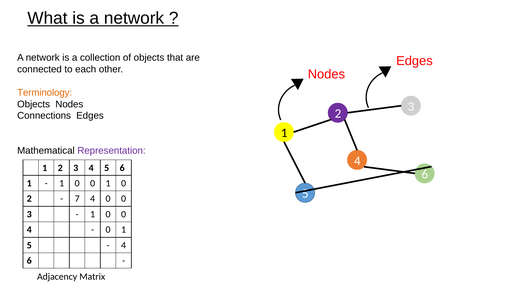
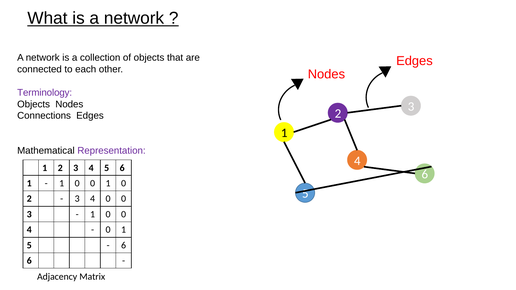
Terminology colour: orange -> purple (45, 93)
7: 7 -> 3 (77, 199)
4: 4 -> 6 (124, 245)
